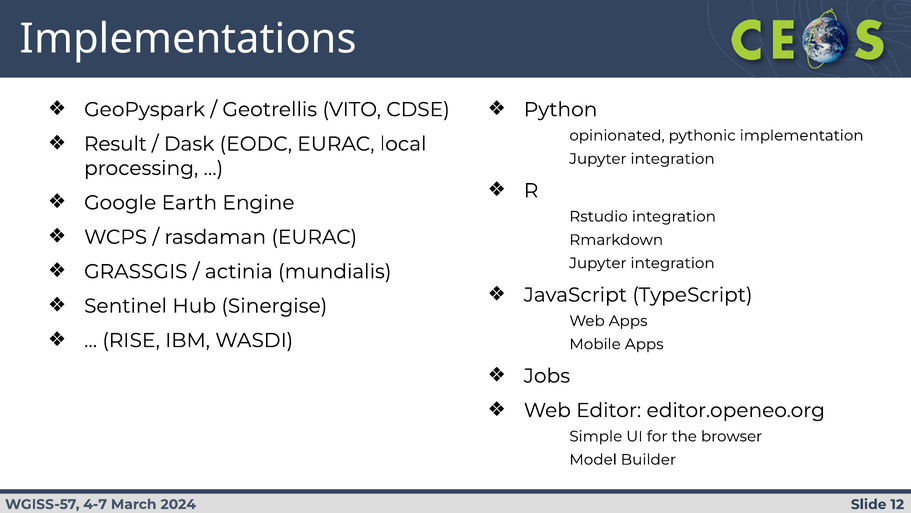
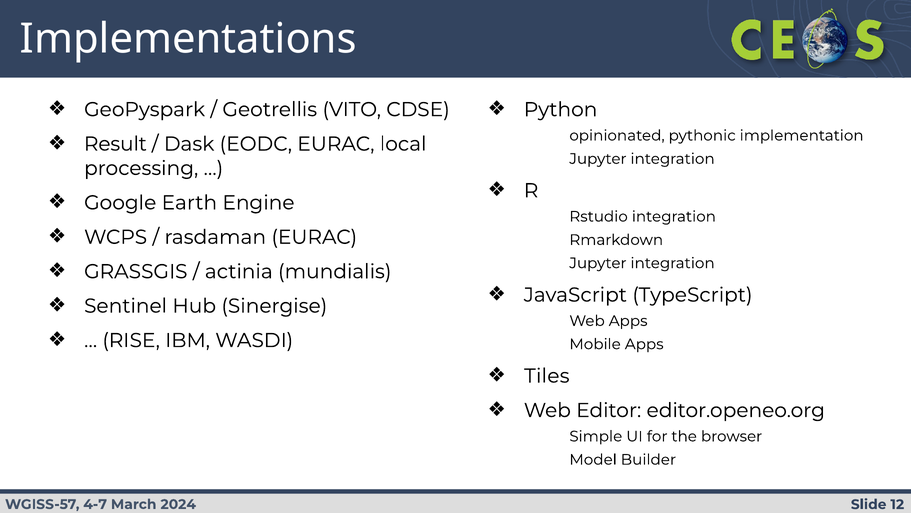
Jobs: Jobs -> Tiles (547, 376)
